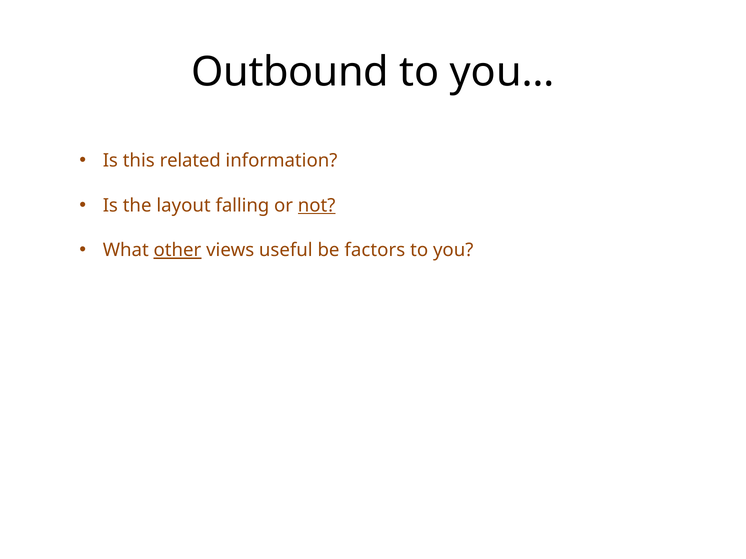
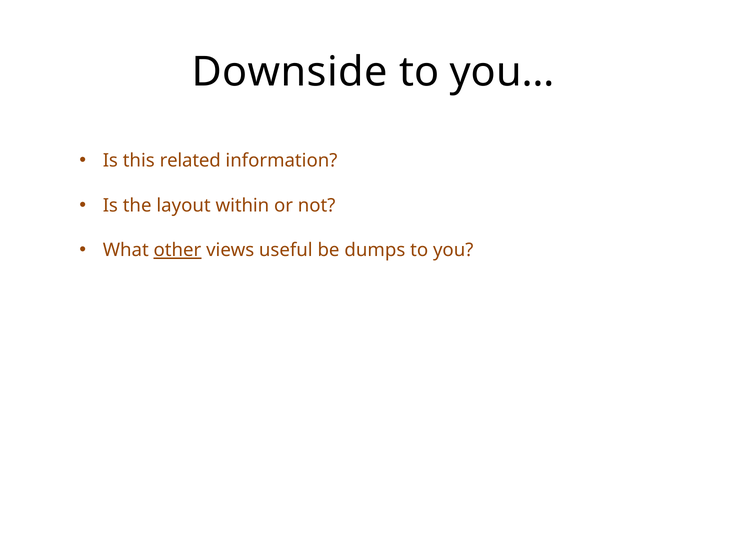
Outbound: Outbound -> Downside (290, 72)
falling: falling -> within (242, 206)
not underline: present -> none (317, 206)
factors: factors -> dumps (375, 251)
